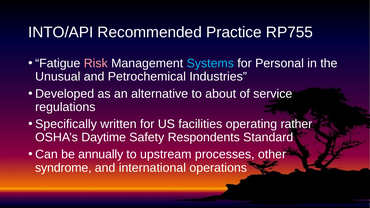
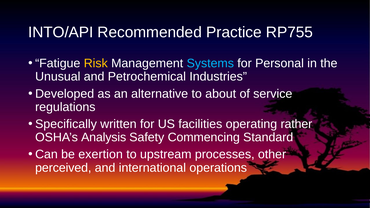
Risk colour: pink -> yellow (96, 63)
Daytime: Daytime -> Analysis (104, 137)
Respondents: Respondents -> Commencing (204, 137)
annually: annually -> exertion (101, 154)
syndrome: syndrome -> perceived (63, 168)
